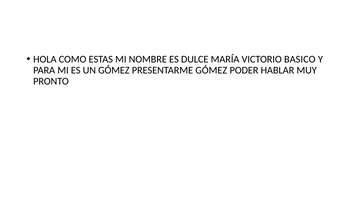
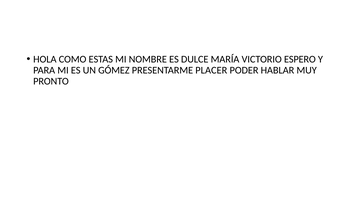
BASICO: BASICO -> ESPERO (300, 59)
PRESENTARME GÓMEZ: GÓMEZ -> PLACER (211, 70)
